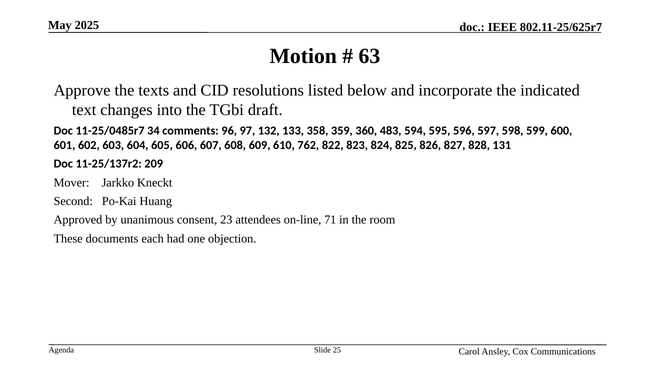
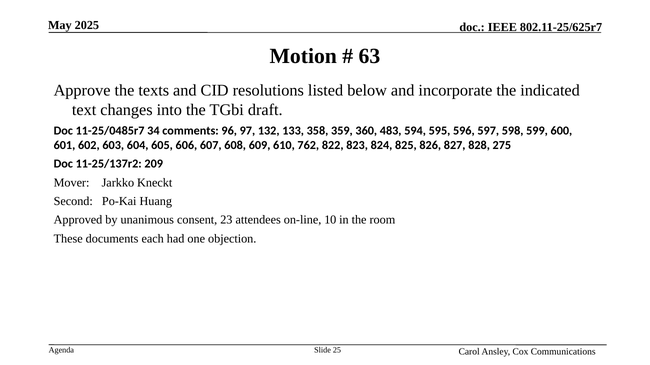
131: 131 -> 275 (502, 146)
71: 71 -> 10 (330, 220)
